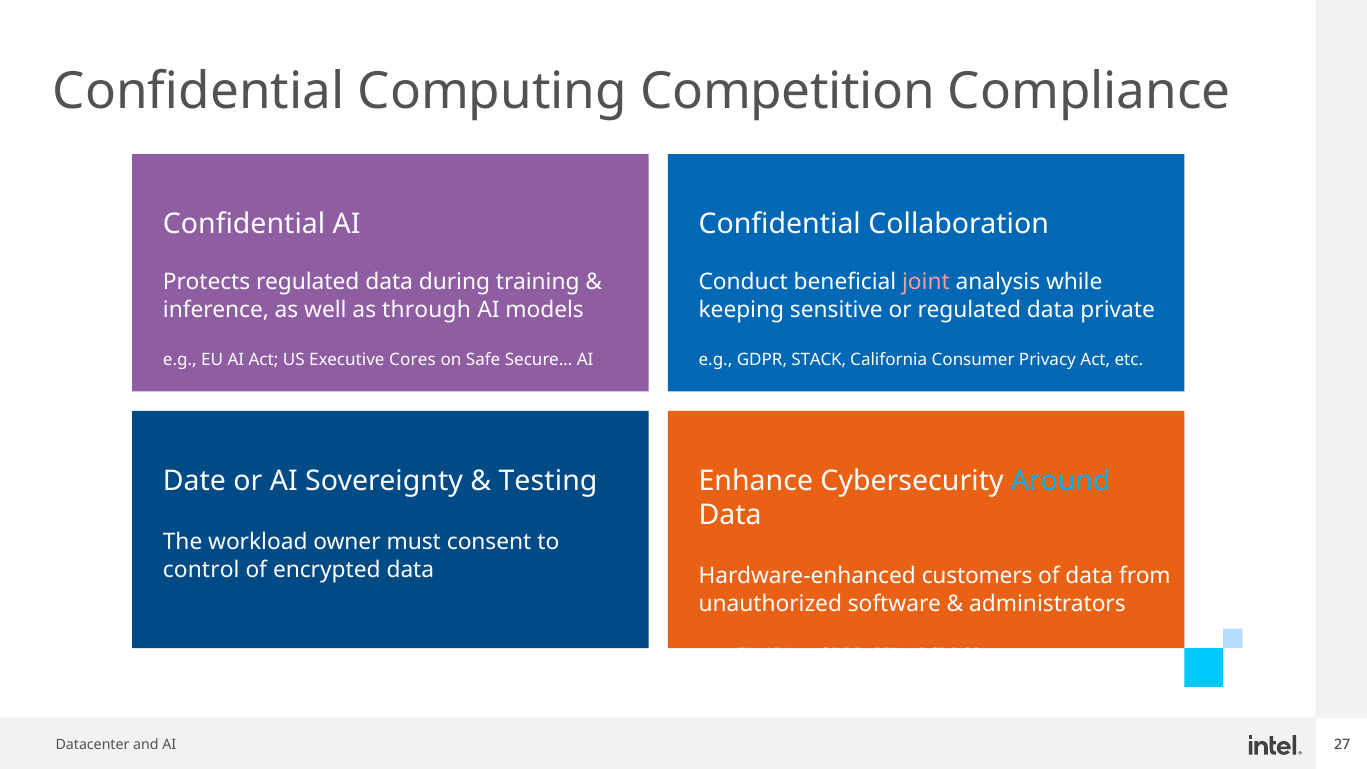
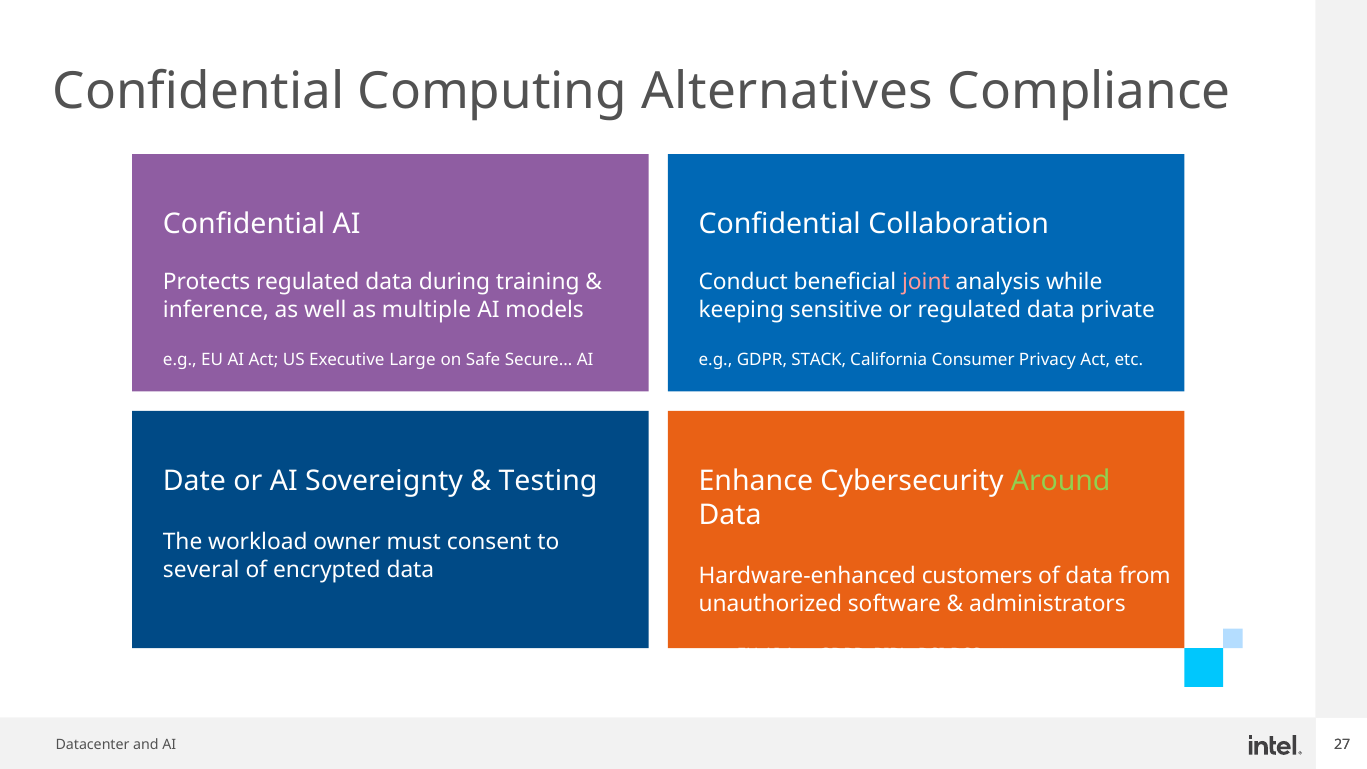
Competition: Competition -> Alternatives (787, 92)
through: through -> multiple (427, 309)
Cores: Cores -> Large (412, 360)
Around colour: light blue -> light green (1061, 481)
control: control -> several (201, 570)
